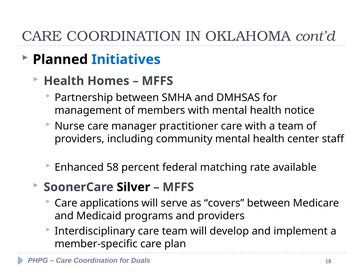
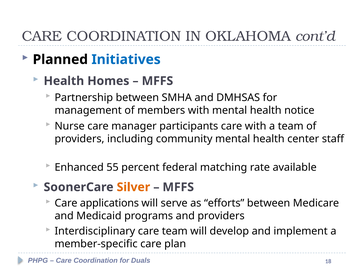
practitioner: practitioner -> participants (189, 126)
58: 58 -> 55 (113, 167)
Silver colour: black -> orange (133, 187)
covers: covers -> efforts (224, 203)
